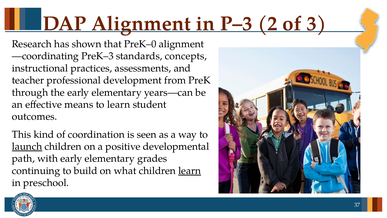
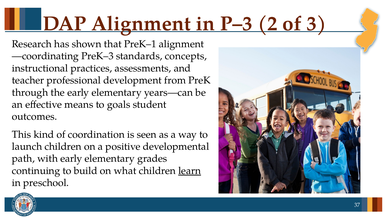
PreK–0: PreK–0 -> PreK–1 (140, 44)
to learn: learn -> goals (119, 104)
launch underline: present -> none (27, 146)
